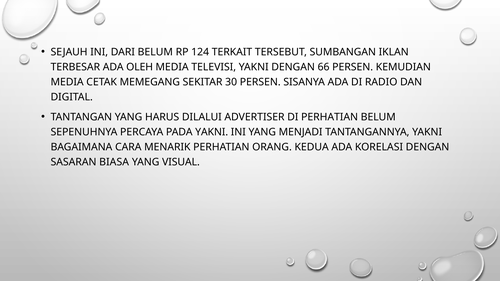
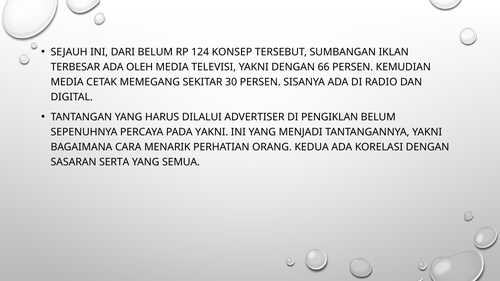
TERKAIT: TERKAIT -> KONSEP (232, 52)
DI PERHATIAN: PERHATIAN -> PENGIKLAN (330, 117)
BIASA: BIASA -> SERTA (114, 162)
VISUAL: VISUAL -> SEMUA (181, 162)
